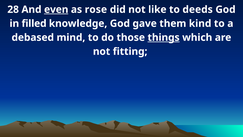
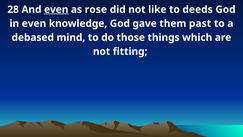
in filled: filled -> even (34, 23)
kind: kind -> past (200, 23)
things underline: present -> none (164, 37)
